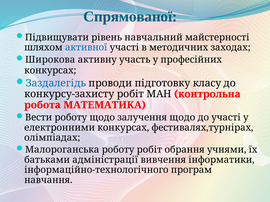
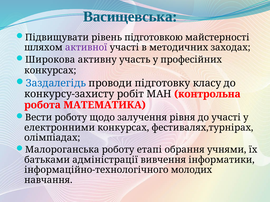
Спрямованої: Спрямованої -> Васищевська (130, 17)
навчальний: навчальний -> підготовкою (154, 37)
активної colour: blue -> purple (86, 48)
залучення щодо: щодо -> рівня (182, 118)
роботу робіт: робіт -> етапі (149, 150)
програм: програм -> молодих (191, 170)
